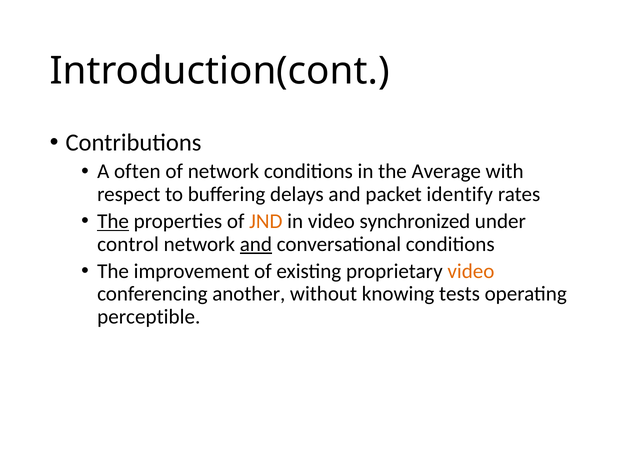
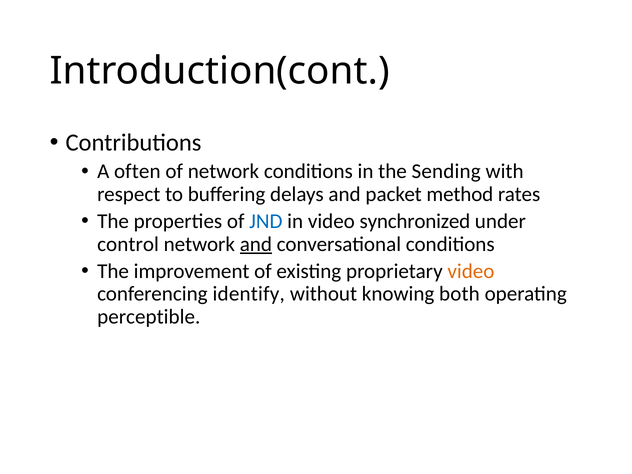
Average: Average -> Sending (446, 171)
identify: identify -> method (460, 194)
The underline: present -> none (113, 221)
JND colour: orange -> blue (266, 221)
another: another -> identify (249, 294)
tests: tests -> both (459, 294)
